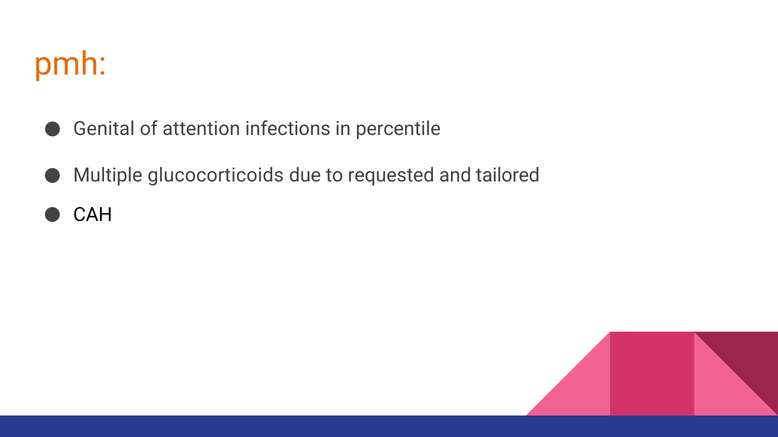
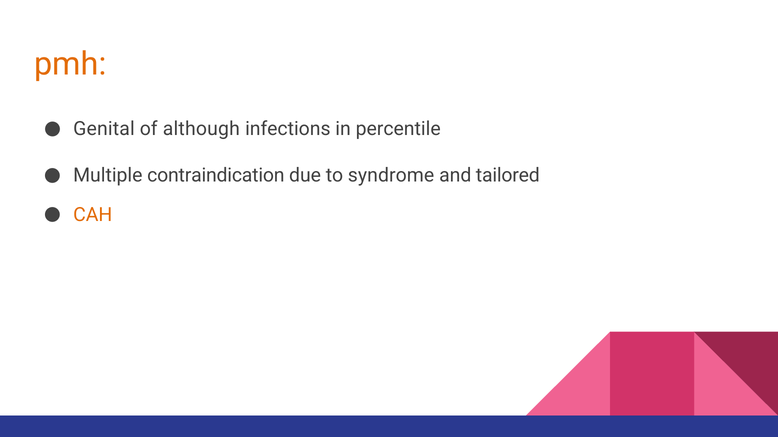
attention: attention -> although (201, 129)
glucocorticoids: glucocorticoids -> contraindication (216, 176)
requested: requested -> syndrome (391, 176)
CAH colour: black -> orange (93, 215)
